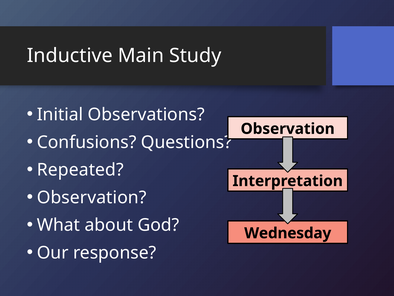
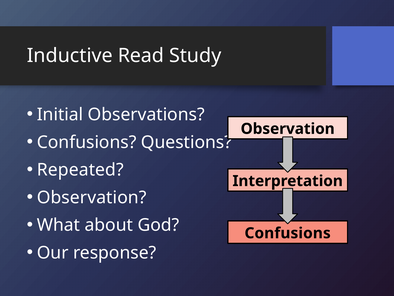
Main: Main -> Read (141, 56)
Wednesday: Wednesday -> Confusions (288, 233)
